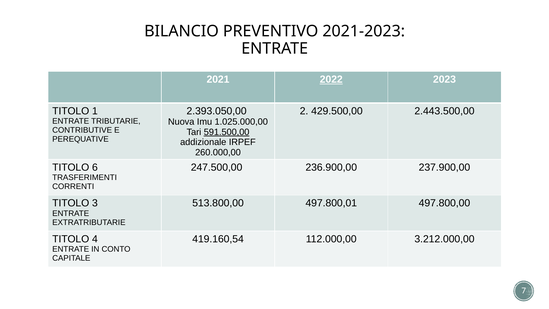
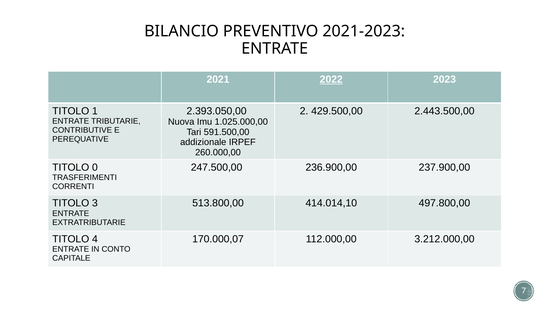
591.500,00 underline: present -> none (227, 132)
6: 6 -> 0 (95, 167)
497.800,01: 497.800,01 -> 414.014,10 (331, 203)
419.160,54: 419.160,54 -> 170.000,07 (218, 239)
